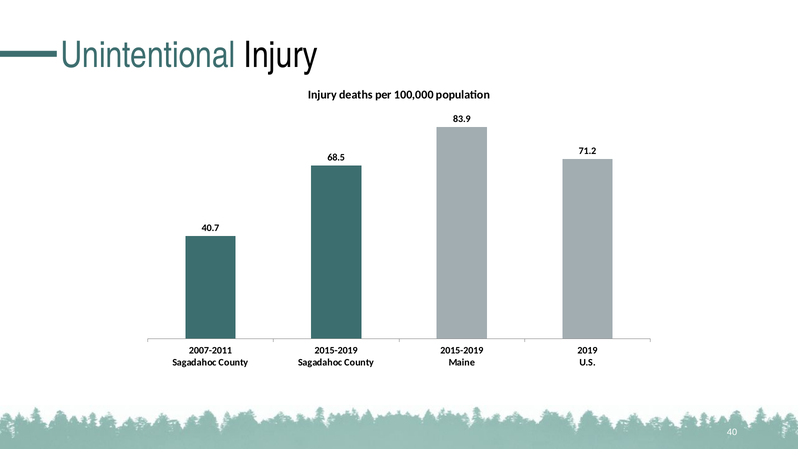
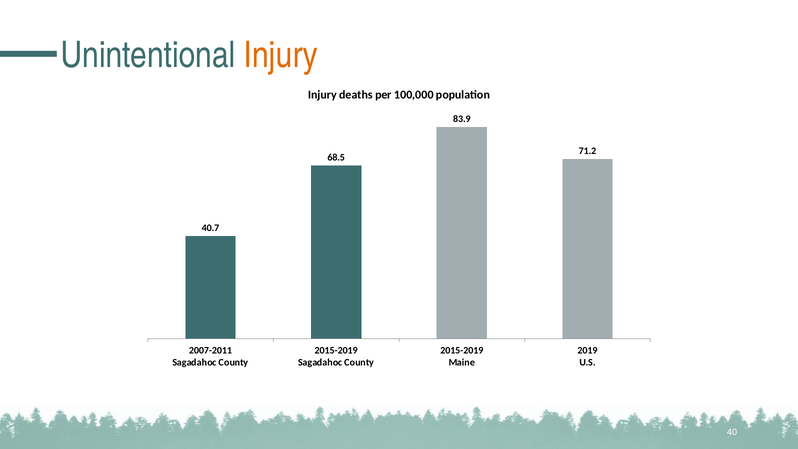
Injury colour: black -> orange (281, 55)
